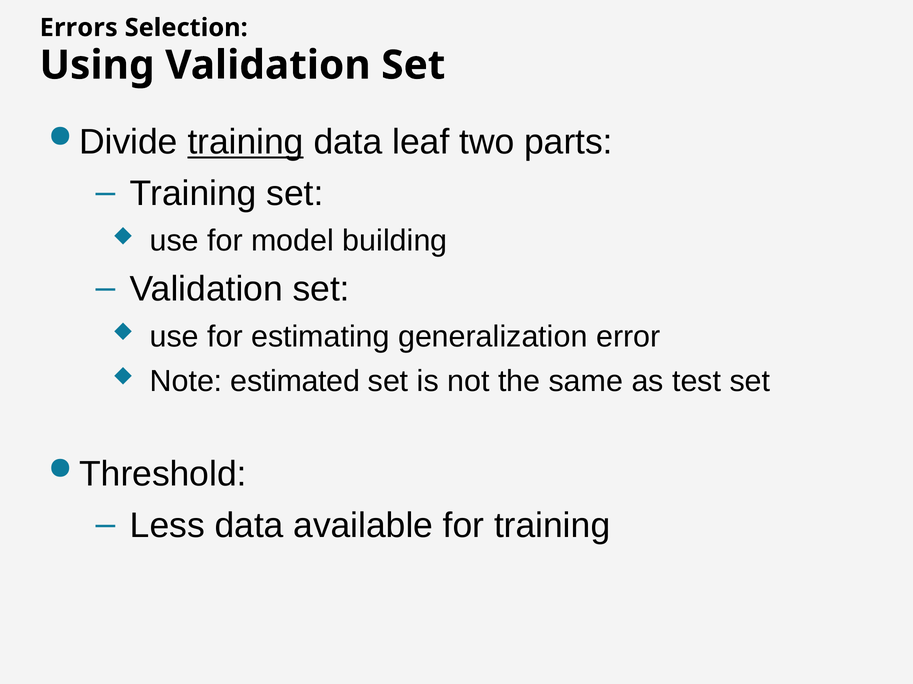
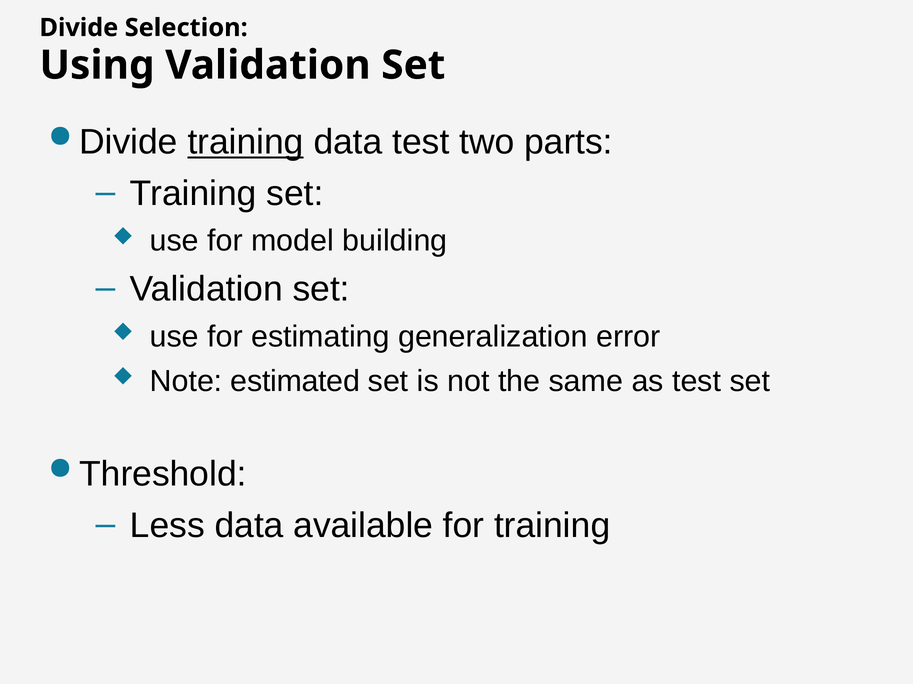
Errors: Errors -> Divide (79, 28)
data leaf: leaf -> test (421, 142)
